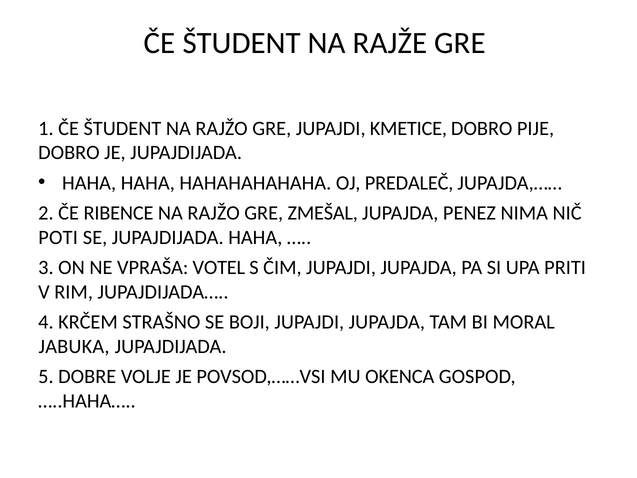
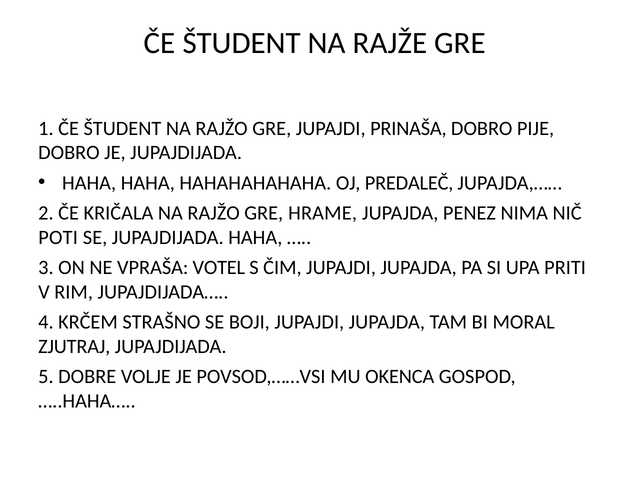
KMETICE: KMETICE -> PRINAŠA (408, 128)
RIBENCE: RIBENCE -> KRIČALA (118, 213)
ZMEŠAL: ZMEŠAL -> HRAME (323, 213)
JABUKA: JABUKA -> ZJUTRAJ (74, 346)
